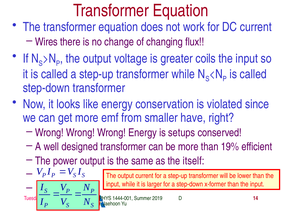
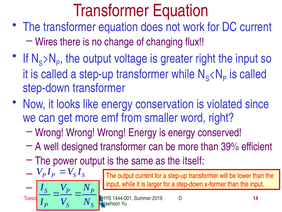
greater coils: coils -> right (206, 58)
have: have -> word (193, 117)
is setups: setups -> energy (182, 132)
19%: 19% -> 39% (230, 146)
